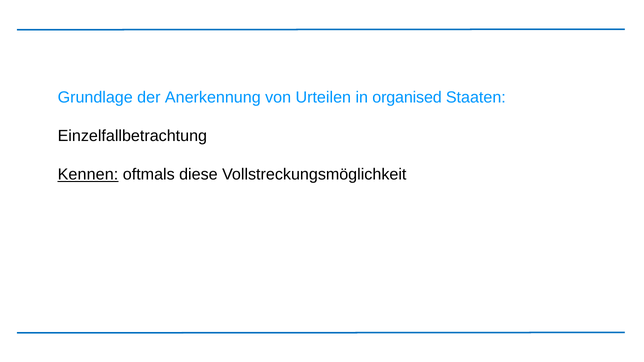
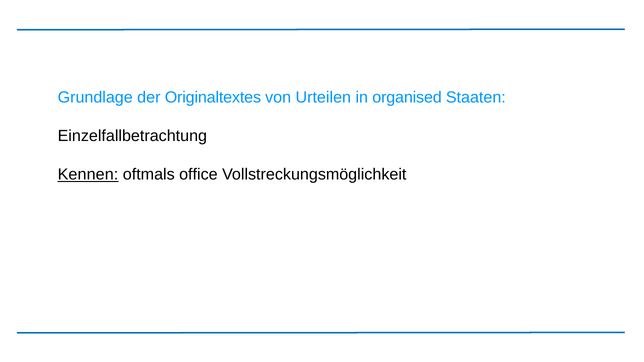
Anerkennung: Anerkennung -> Originaltextes (213, 97)
diese: diese -> office (198, 175)
